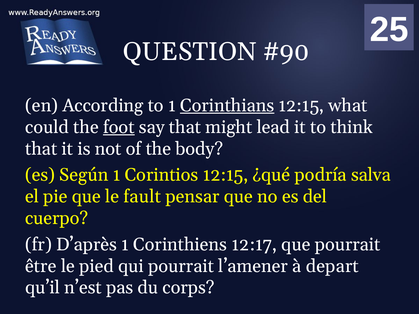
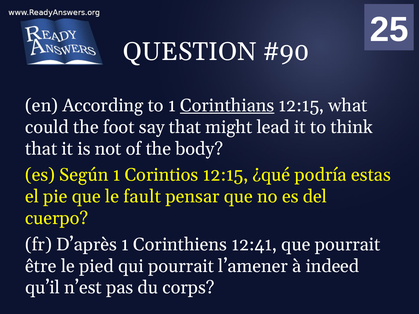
foot underline: present -> none (119, 127)
salva: salva -> estas (371, 175)
12:17: 12:17 -> 12:41 (254, 245)
depart: depart -> indeed (332, 266)
